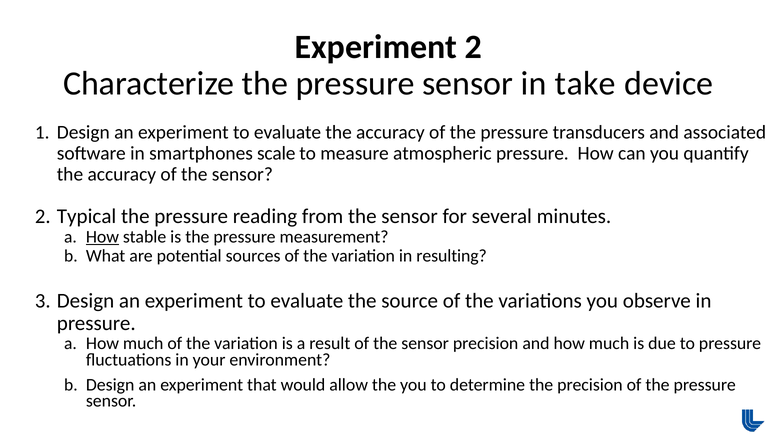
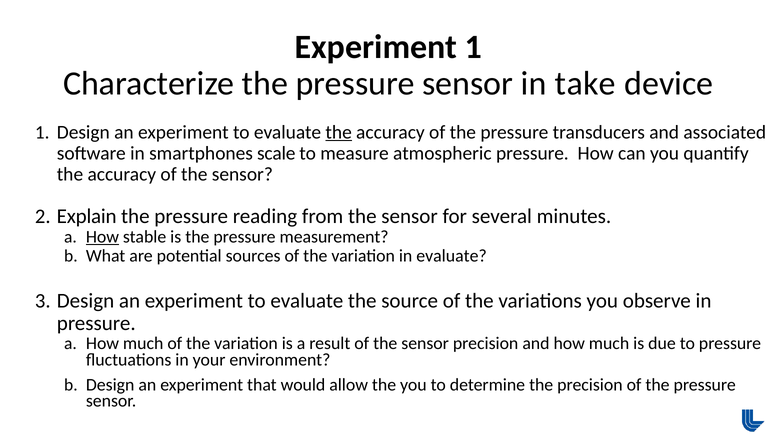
Experiment 2: 2 -> 1 (473, 47)
the underline: none -> present (339, 132)
Typical: Typical -> Explain (87, 216)
in resulting: resulting -> evaluate (452, 256)
